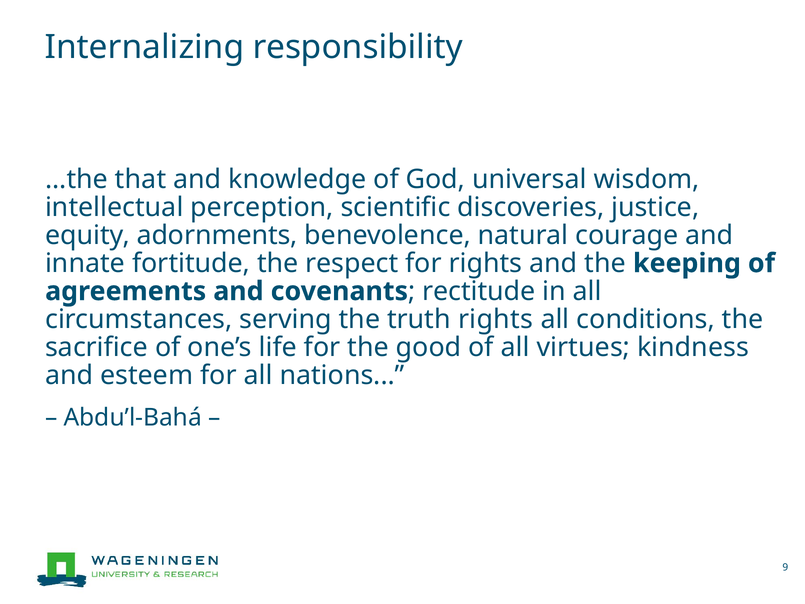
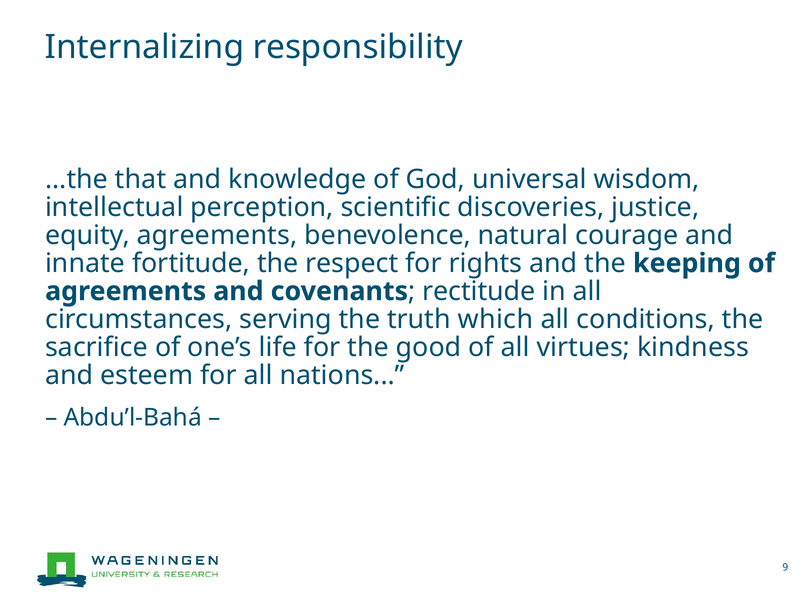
equity adornments: adornments -> agreements (217, 235)
truth rights: rights -> which (496, 319)
